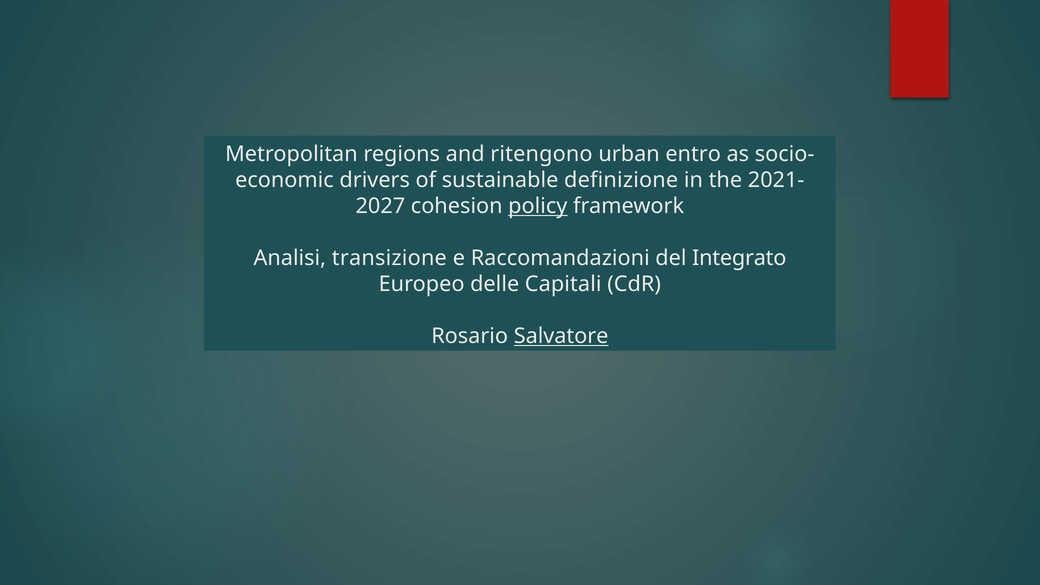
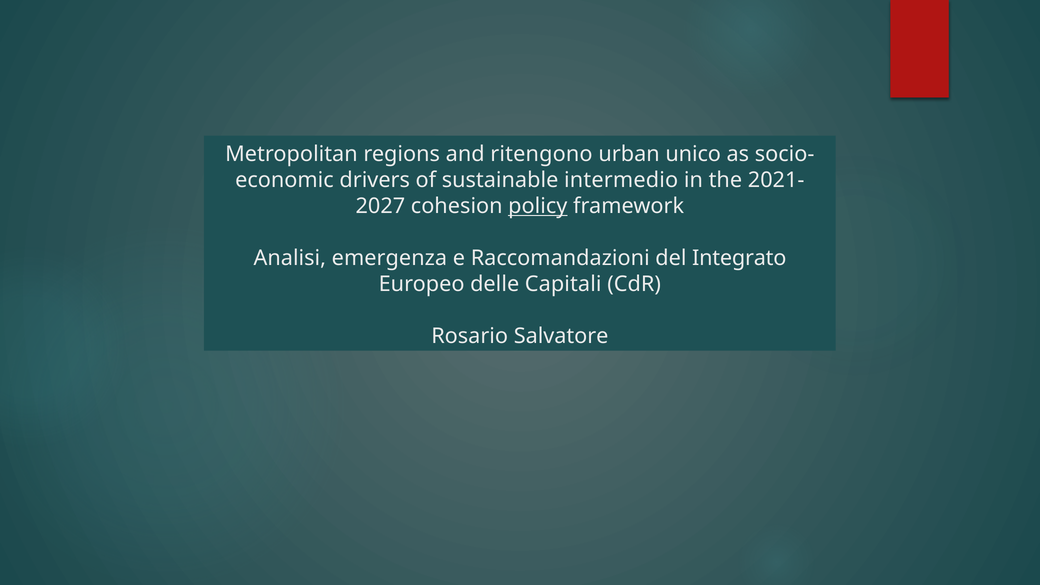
entro: entro -> unico (693, 154)
definizione: definizione -> intermedio (621, 180)
transizione: transizione -> emergenza (389, 258)
Salvatore underline: present -> none (561, 336)
